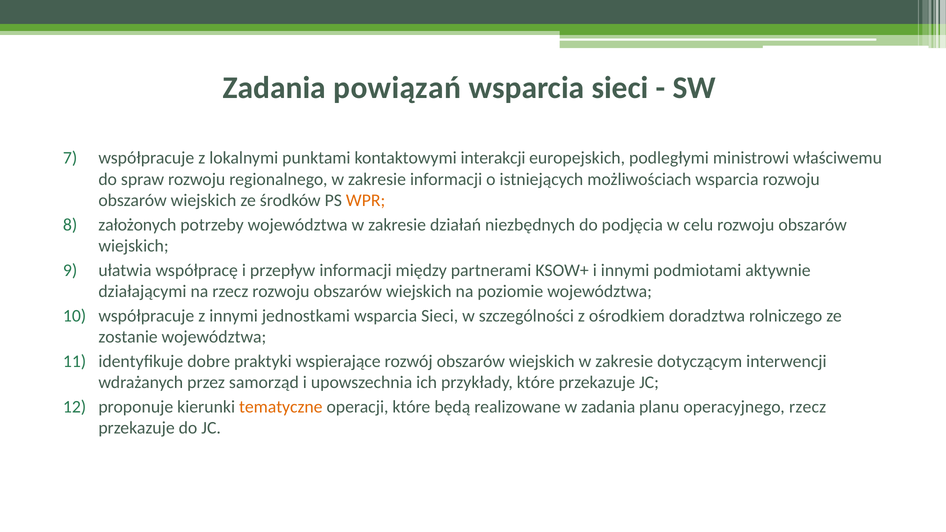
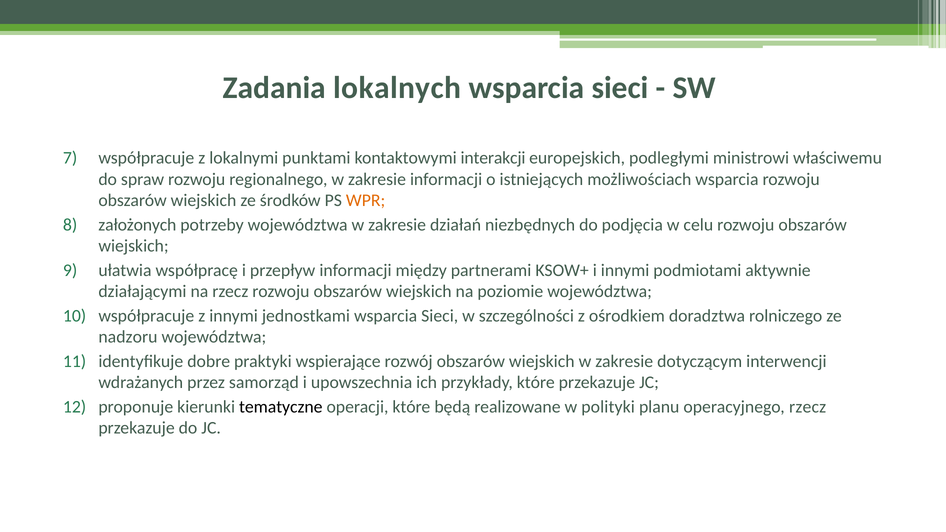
powiązań: powiązań -> lokalnych (397, 88)
zostanie: zostanie -> nadzoru (128, 337)
tematyczne colour: orange -> black (281, 407)
w zadania: zadania -> polityki (608, 407)
